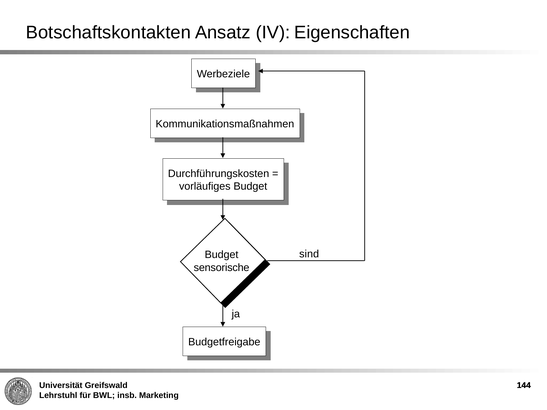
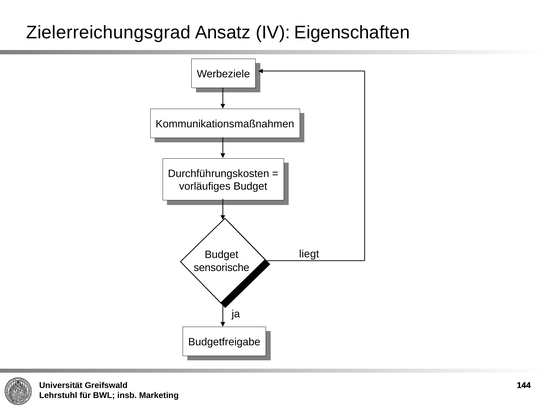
Botschaftskontakten: Botschaftskontakten -> Zielerreichungsgrad (108, 32)
sind: sind -> liegt (309, 254)
